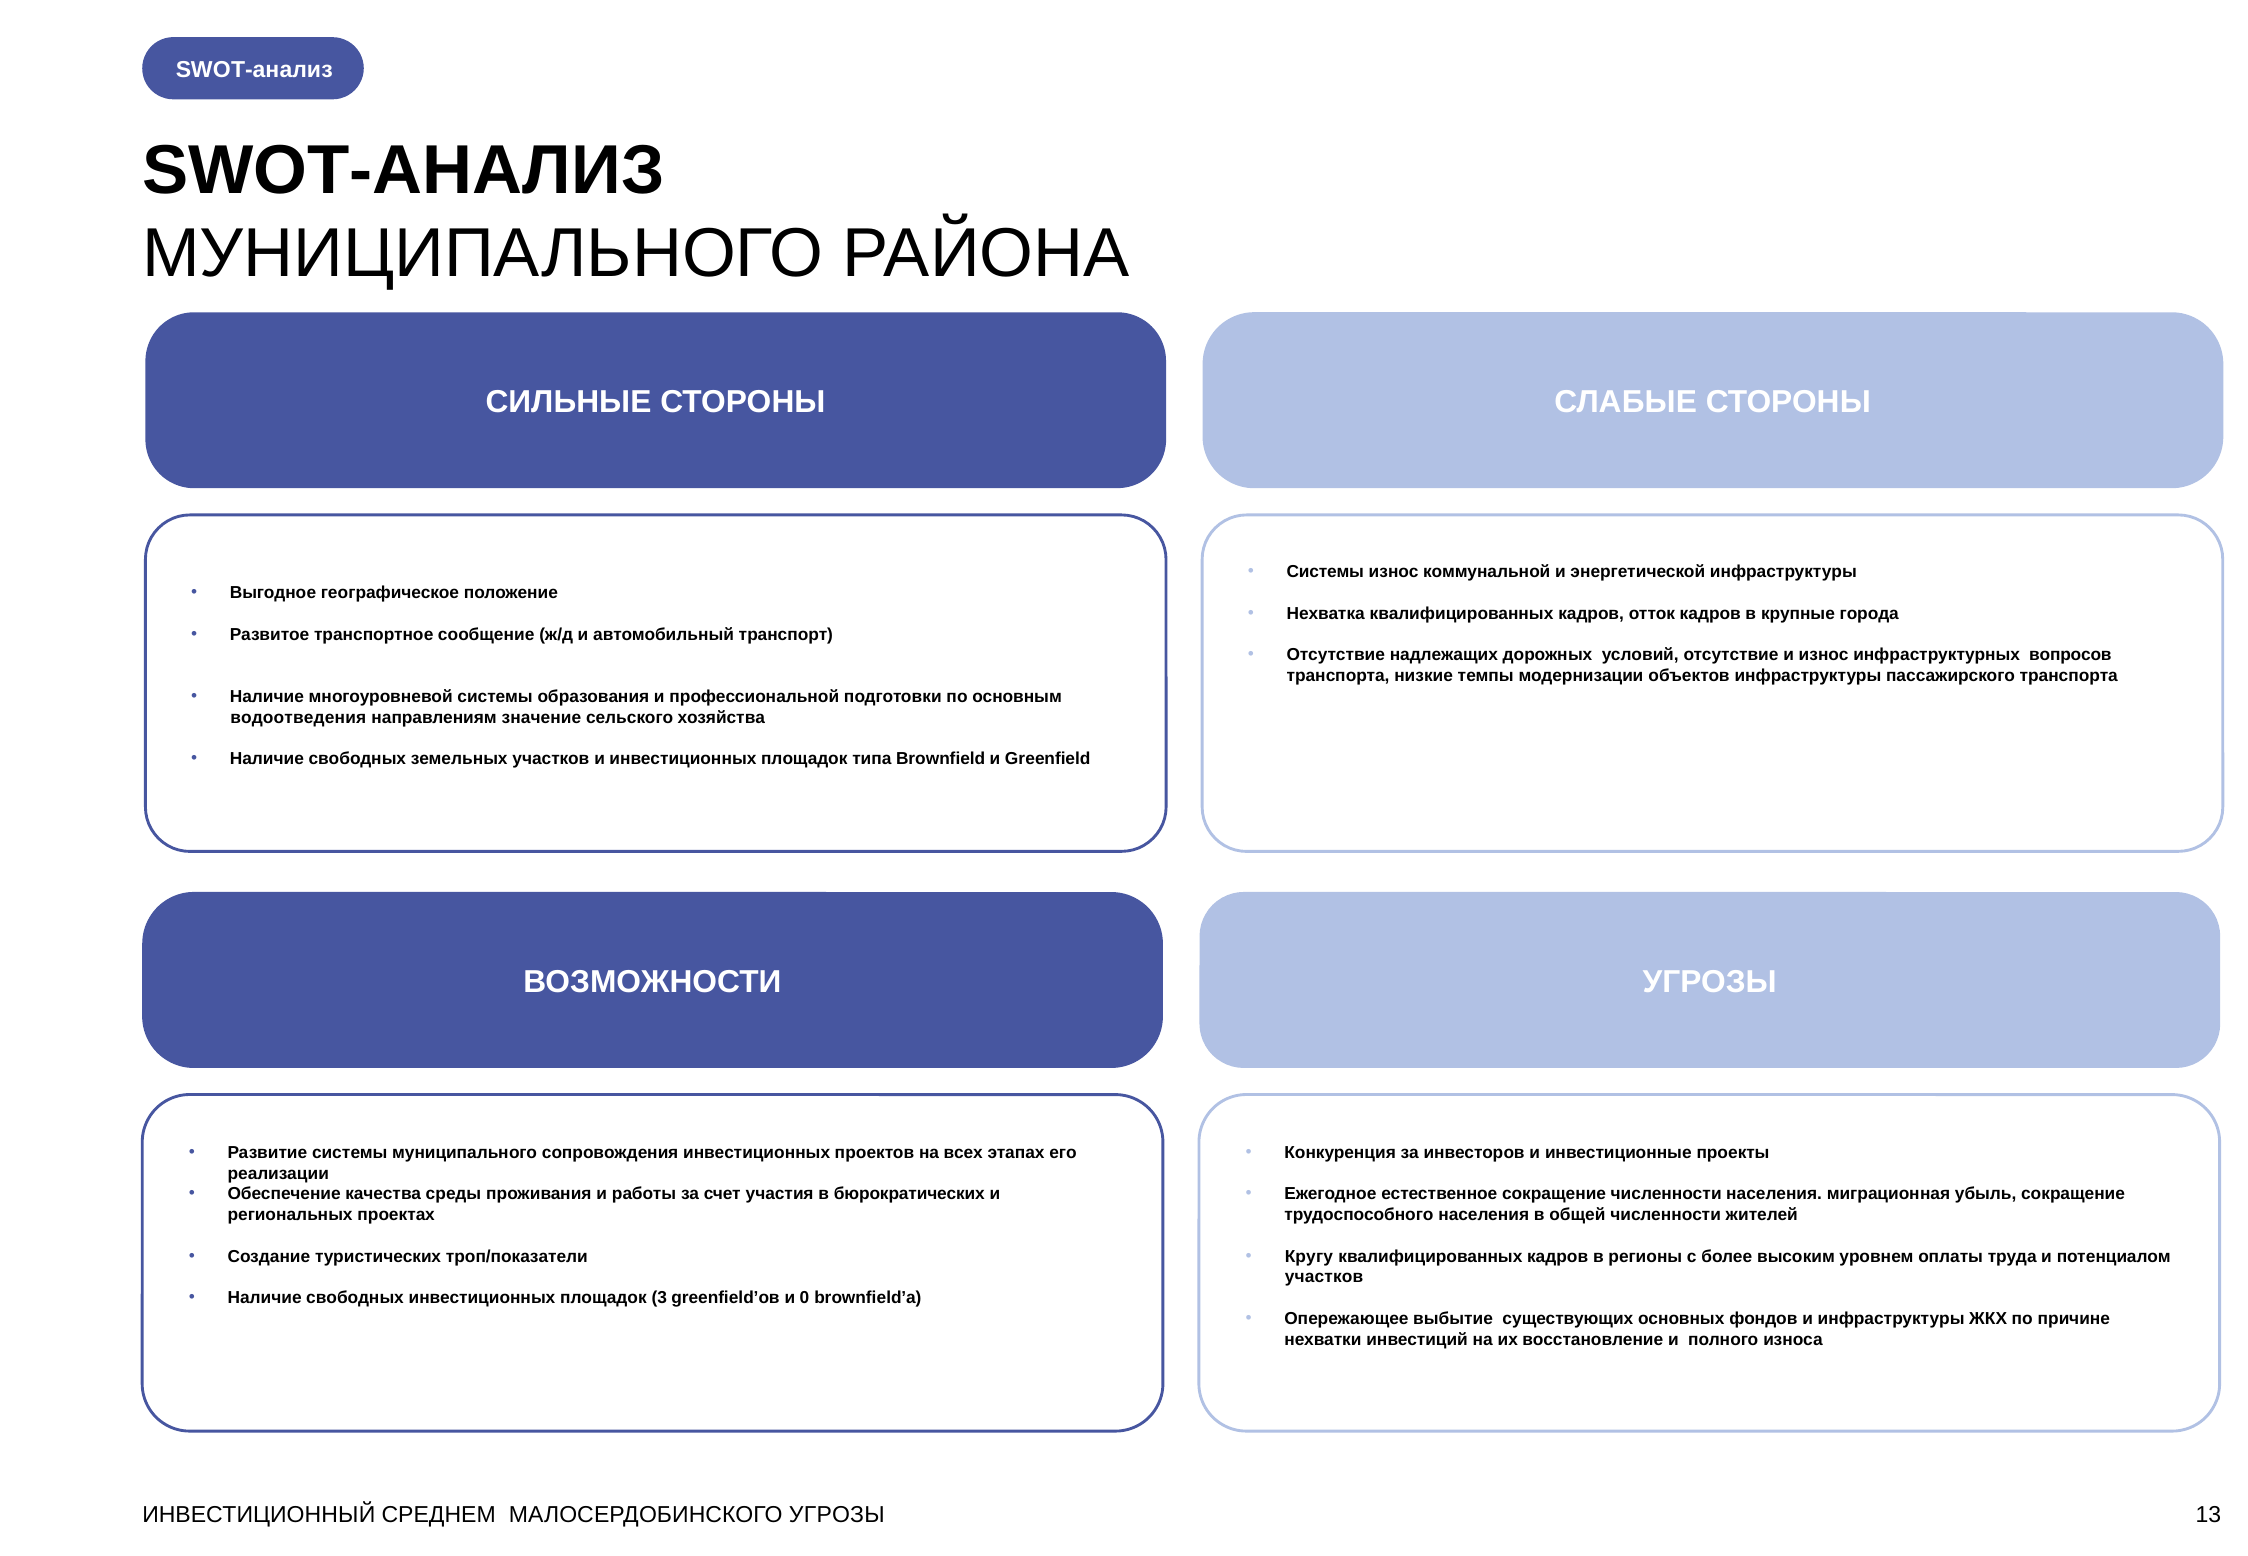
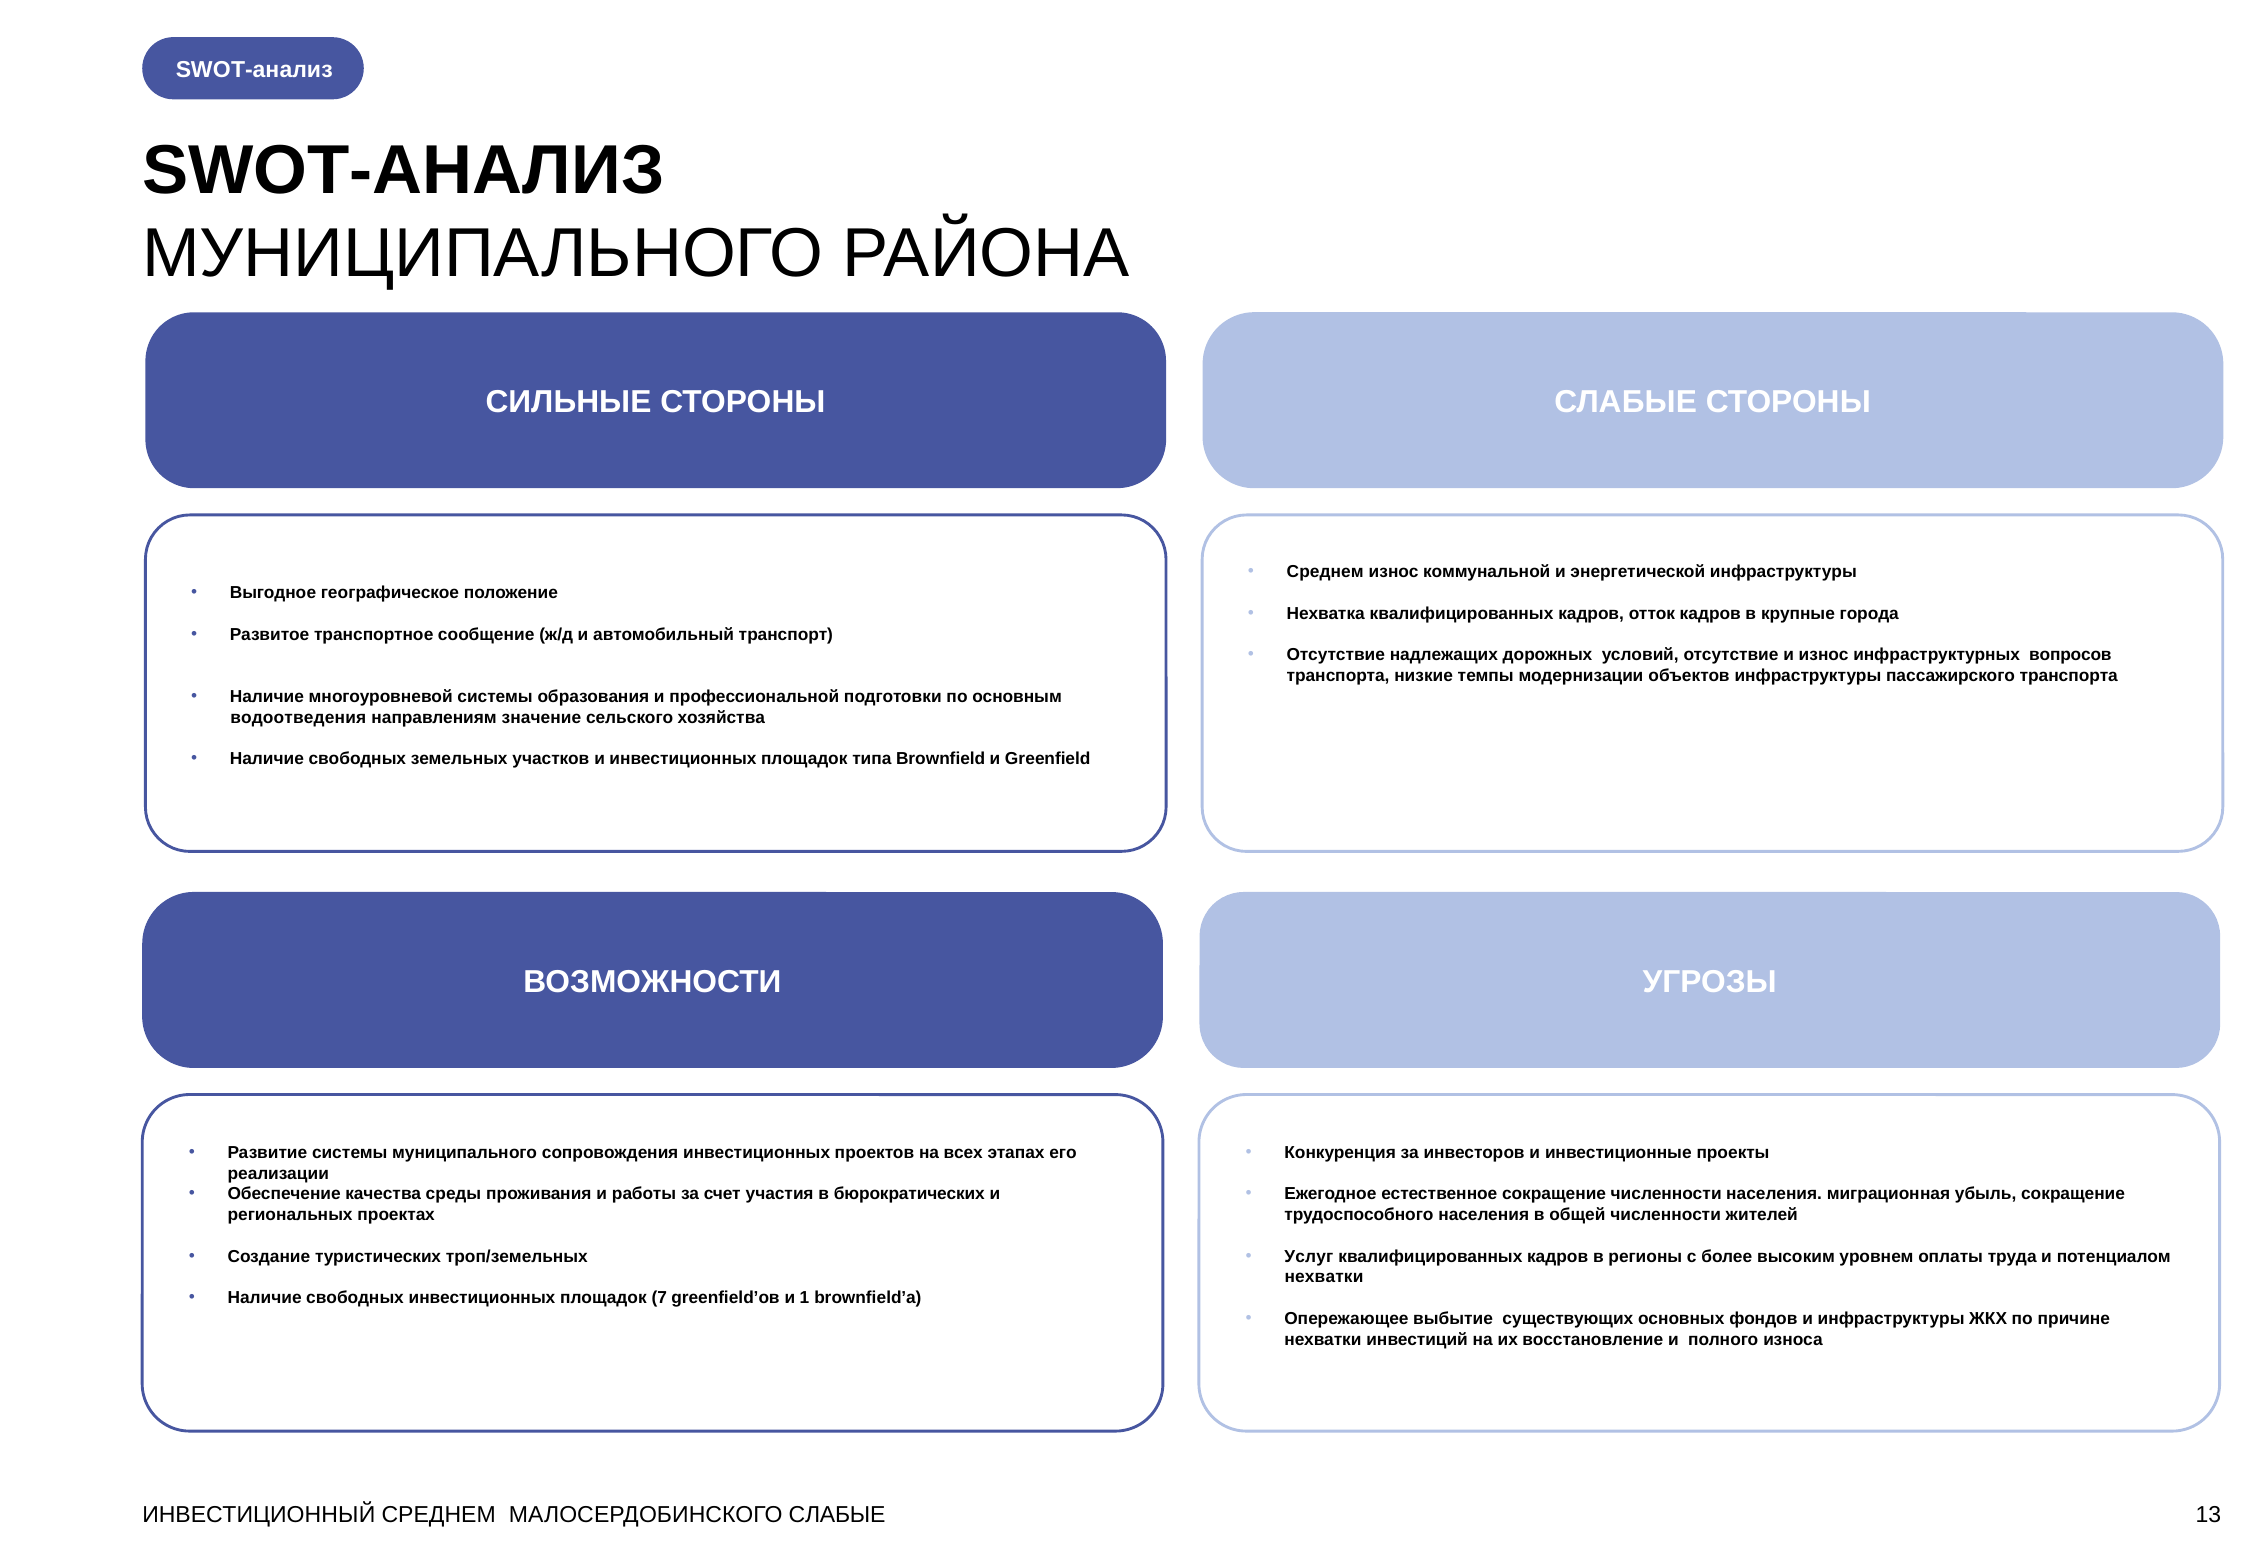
Системы: Системы -> Среднем (1325, 572)
троп/показатели: троп/показатели -> троп/земельных (517, 1257)
Кругу: Кругу -> Услуг (1309, 1257)
участков: участков -> нехватки (1324, 1277)
3: 3 -> 7 (659, 1298)
0: 0 -> 1 (805, 1298)
МАЛОСЕРДОБИНСКОГО УГРОЗЫ: УГРОЗЫ -> СЛАБЫЕ (837, 1515)
